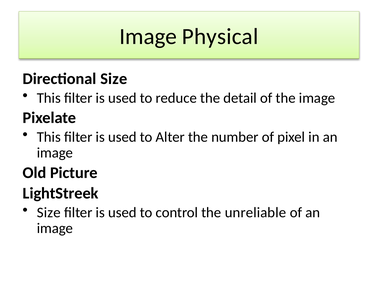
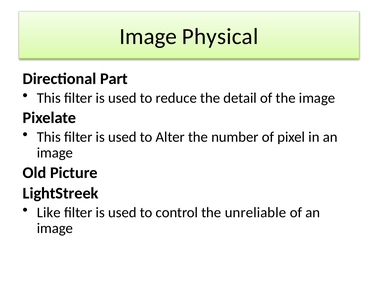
Directional Size: Size -> Part (114, 79)
Size: Size -> Like (49, 213)
